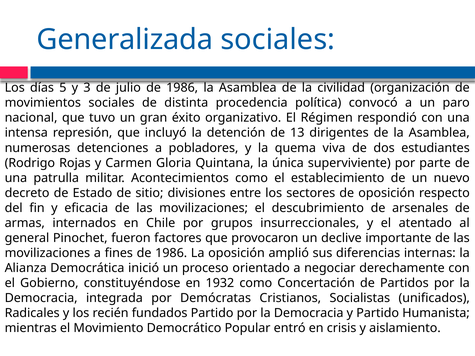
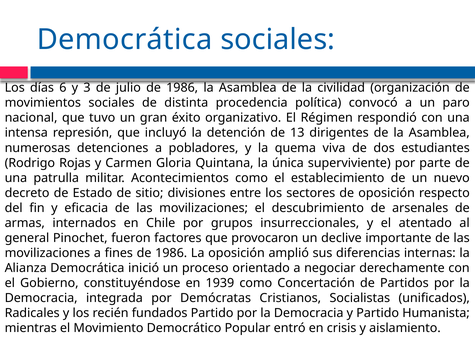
Generalizada: Generalizada -> Democrática (125, 40)
5: 5 -> 6 (63, 88)
1932: 1932 -> 1939 (220, 283)
